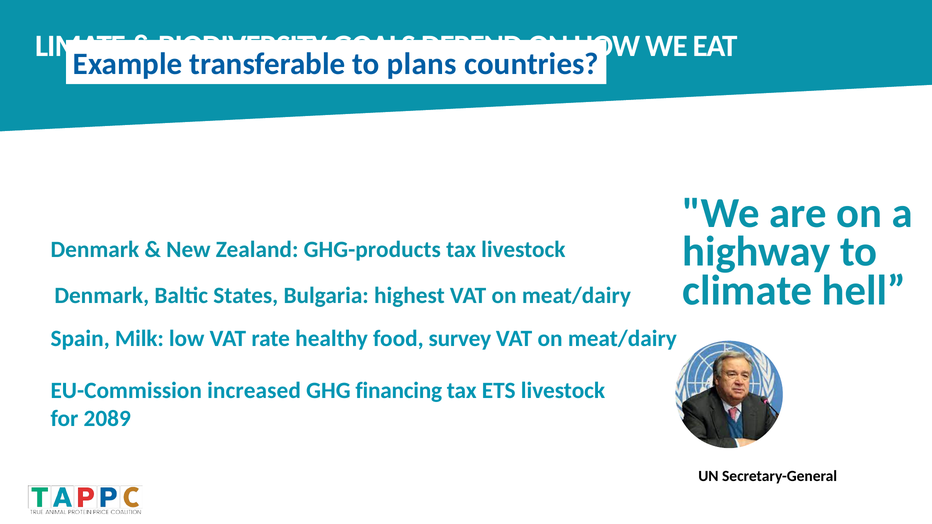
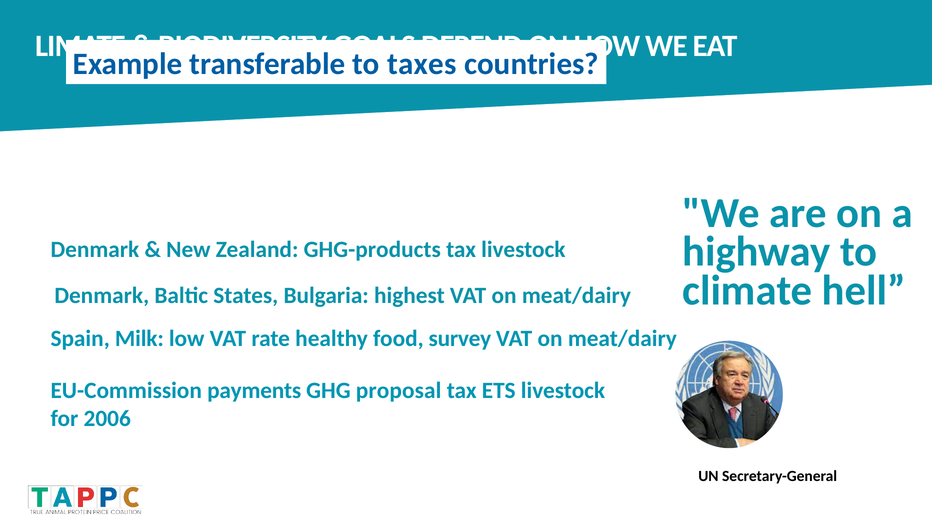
plans: plans -> taxes (422, 64)
increased: increased -> payments (254, 391)
financing: financing -> proposal (399, 391)
2089: 2089 -> 2006 (107, 419)
